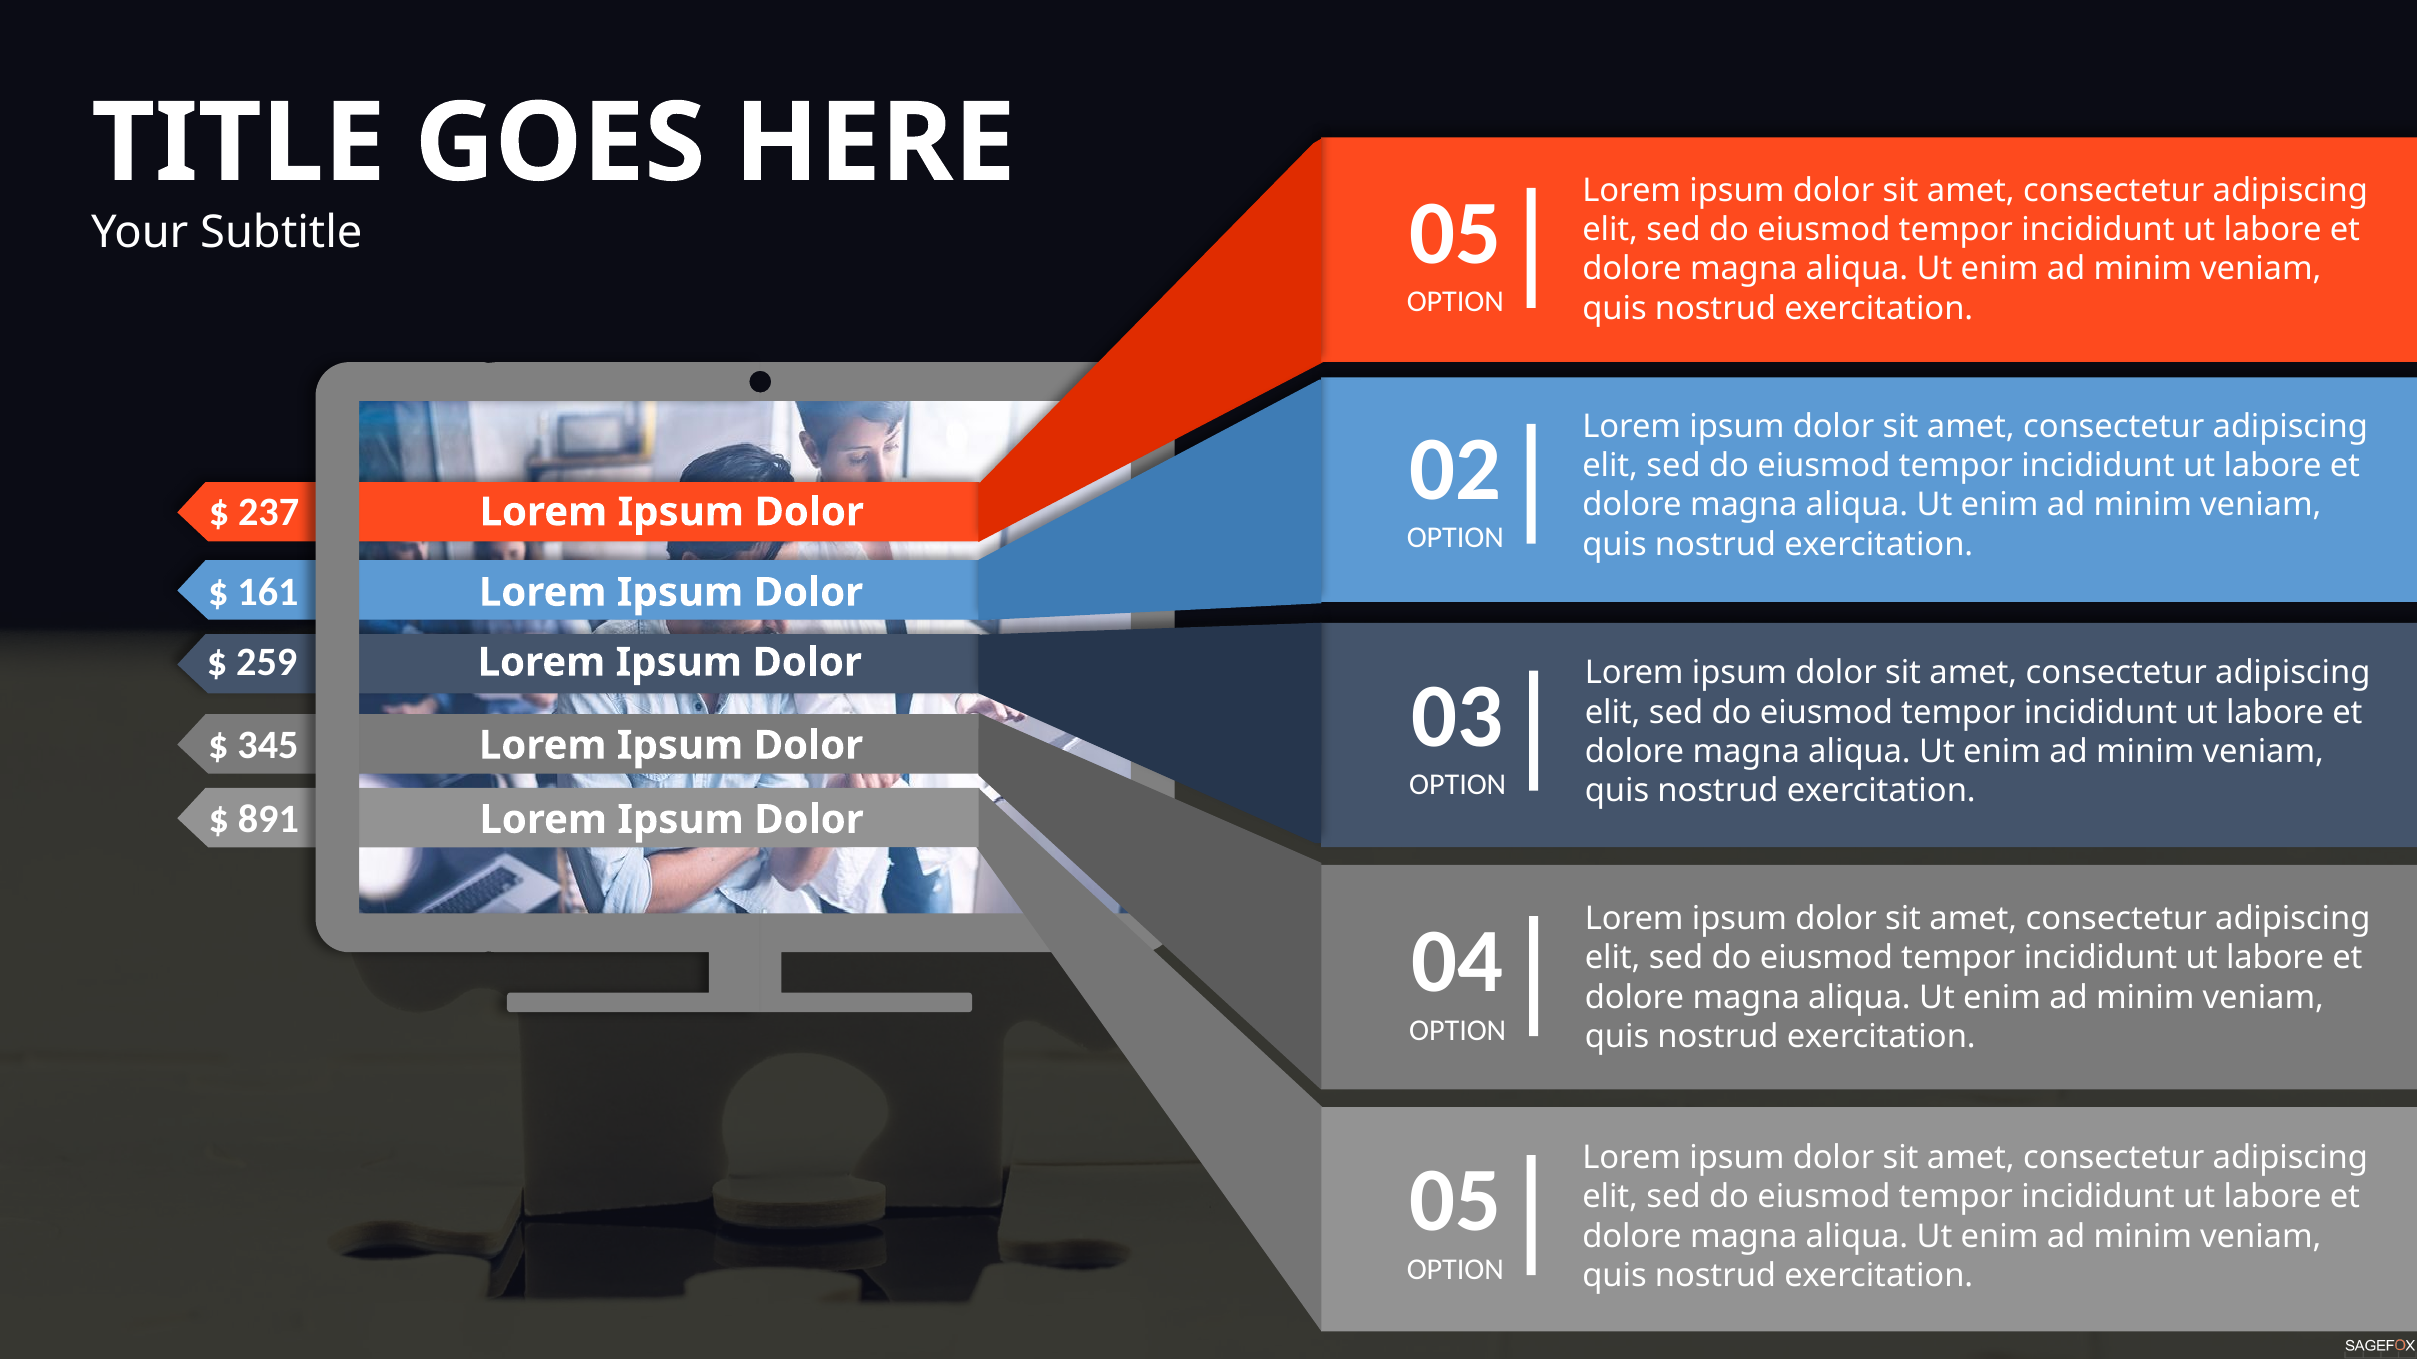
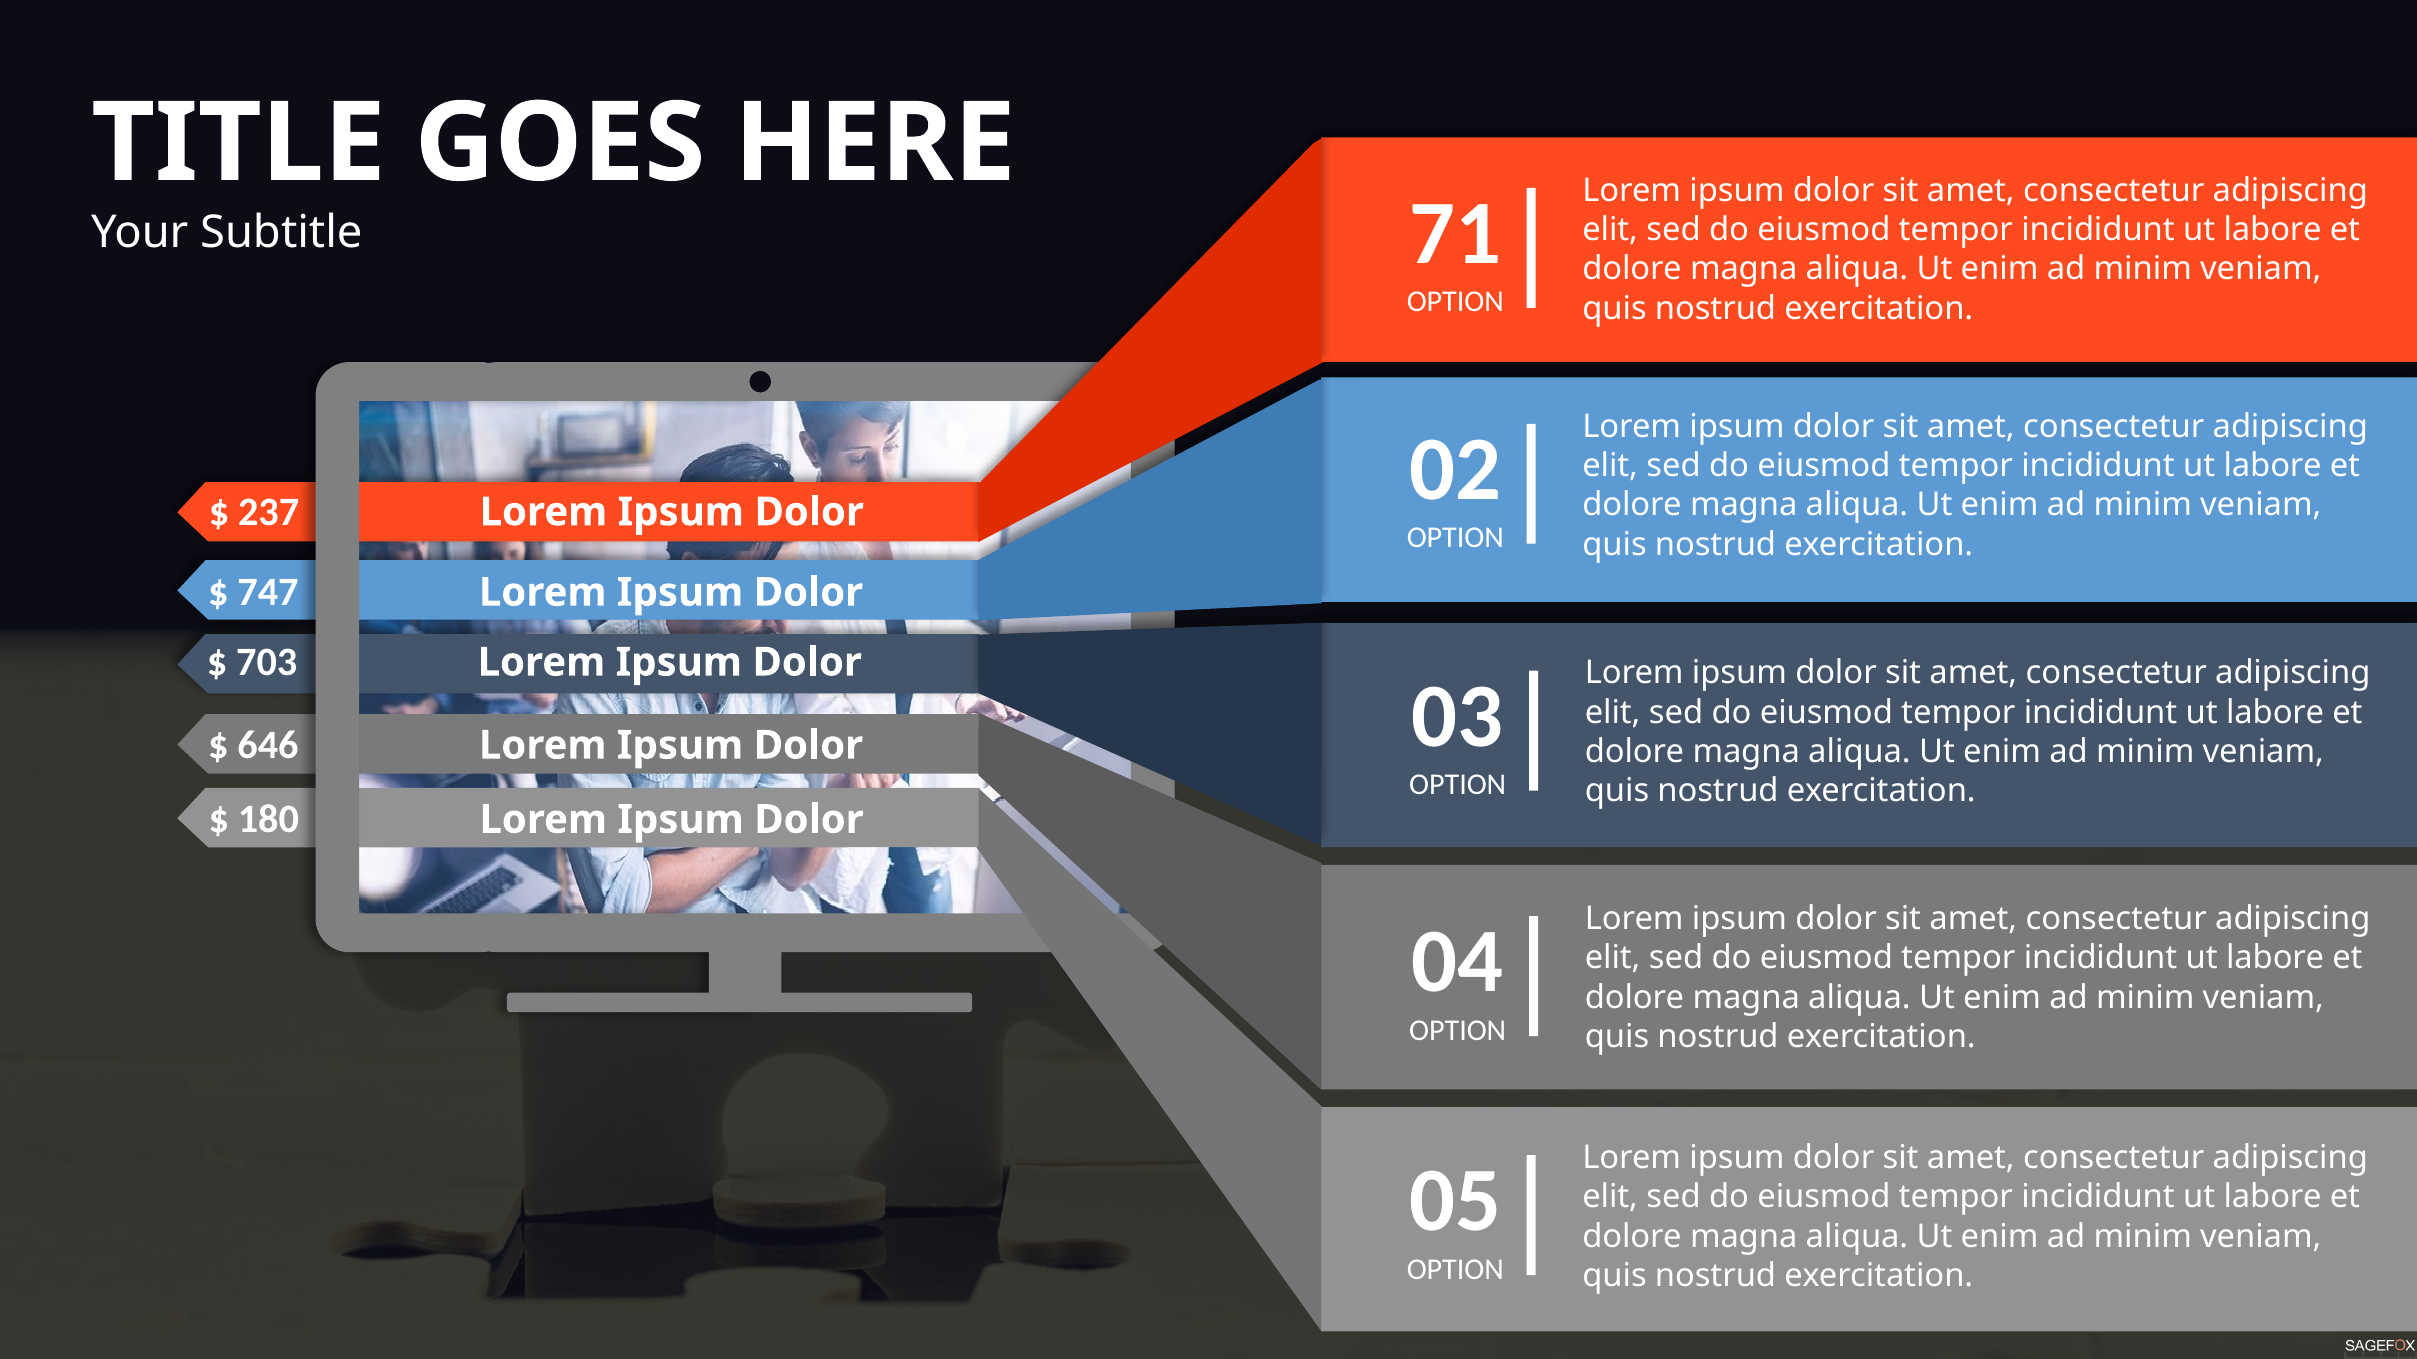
05: 05 -> 71 (1455, 234)
161: 161 -> 747 (268, 592)
259: 259 -> 703 (267, 662)
345: 345 -> 646 (268, 745)
891: 891 -> 180 (268, 820)
